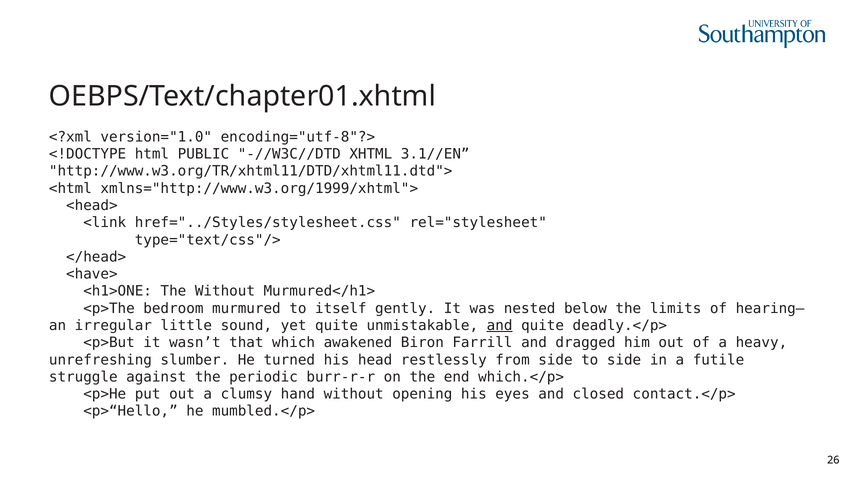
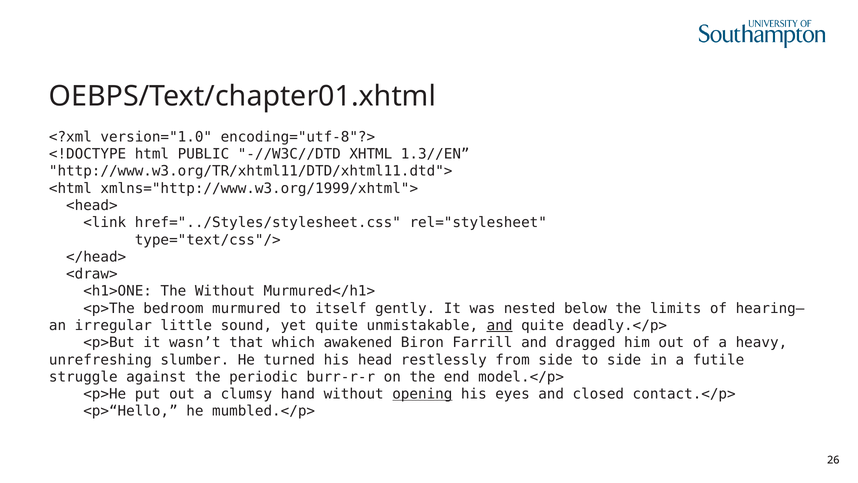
3.1//EN: 3.1//EN -> 1.3//EN (435, 154)
<have>: <have> -> <draw> (92, 274)
which.</p>: which.</p> -> model.</p> (521, 377)
opening underline: none -> present (422, 394)
